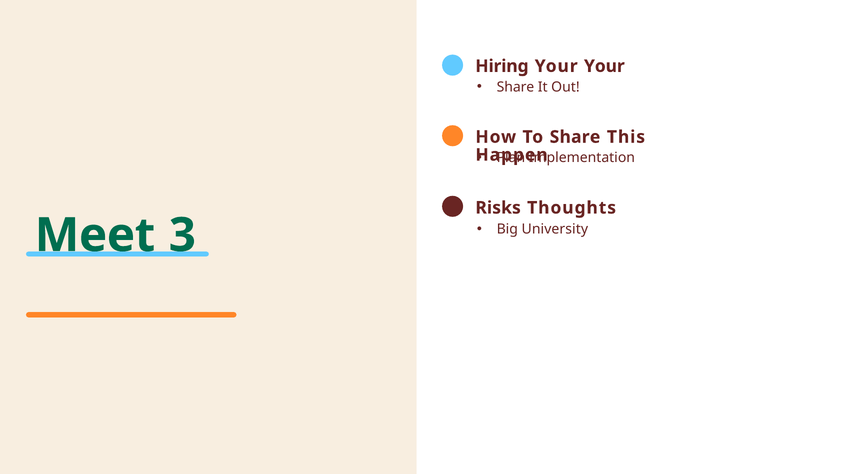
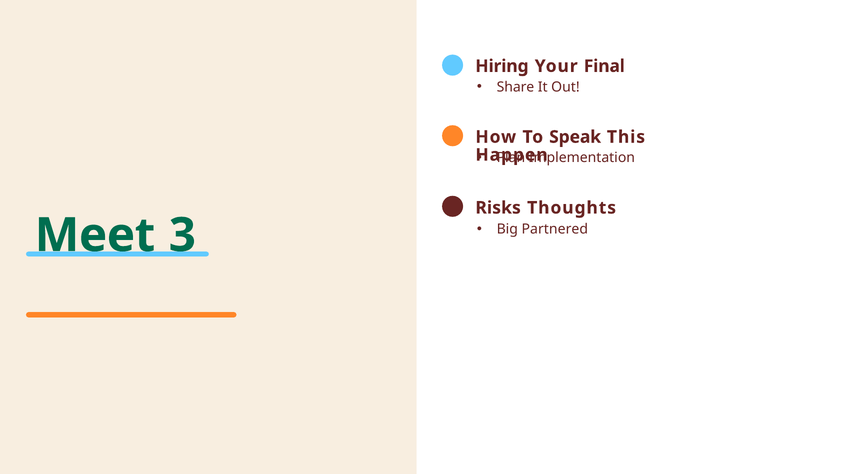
Your Your: Your -> Final (604, 66)
To Share: Share -> Speak (575, 137)
University: University -> Partnered (555, 229)
